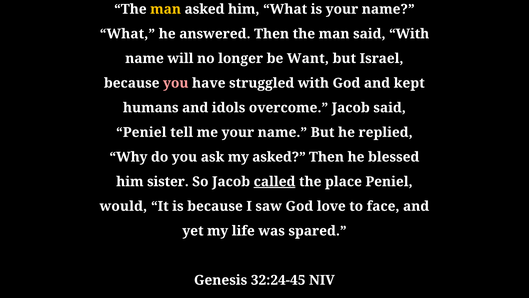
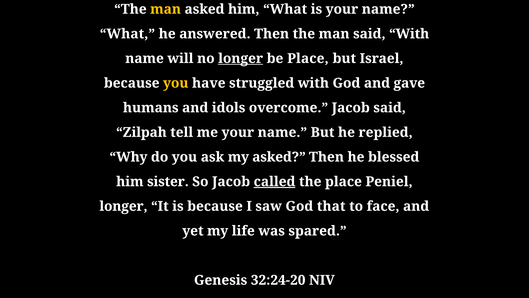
longer underline: none -> present (241, 58)
be Want: Want -> Place (308, 58)
you colour: pink -> yellow (176, 83)
kept: kept -> gave (409, 83)
Peniel: Peniel -> Zilpah (141, 132)
would: would -> longer (123, 206)
love: love -> that (331, 206)
32:24-45: 32:24-45 -> 32:24-20 (278, 280)
